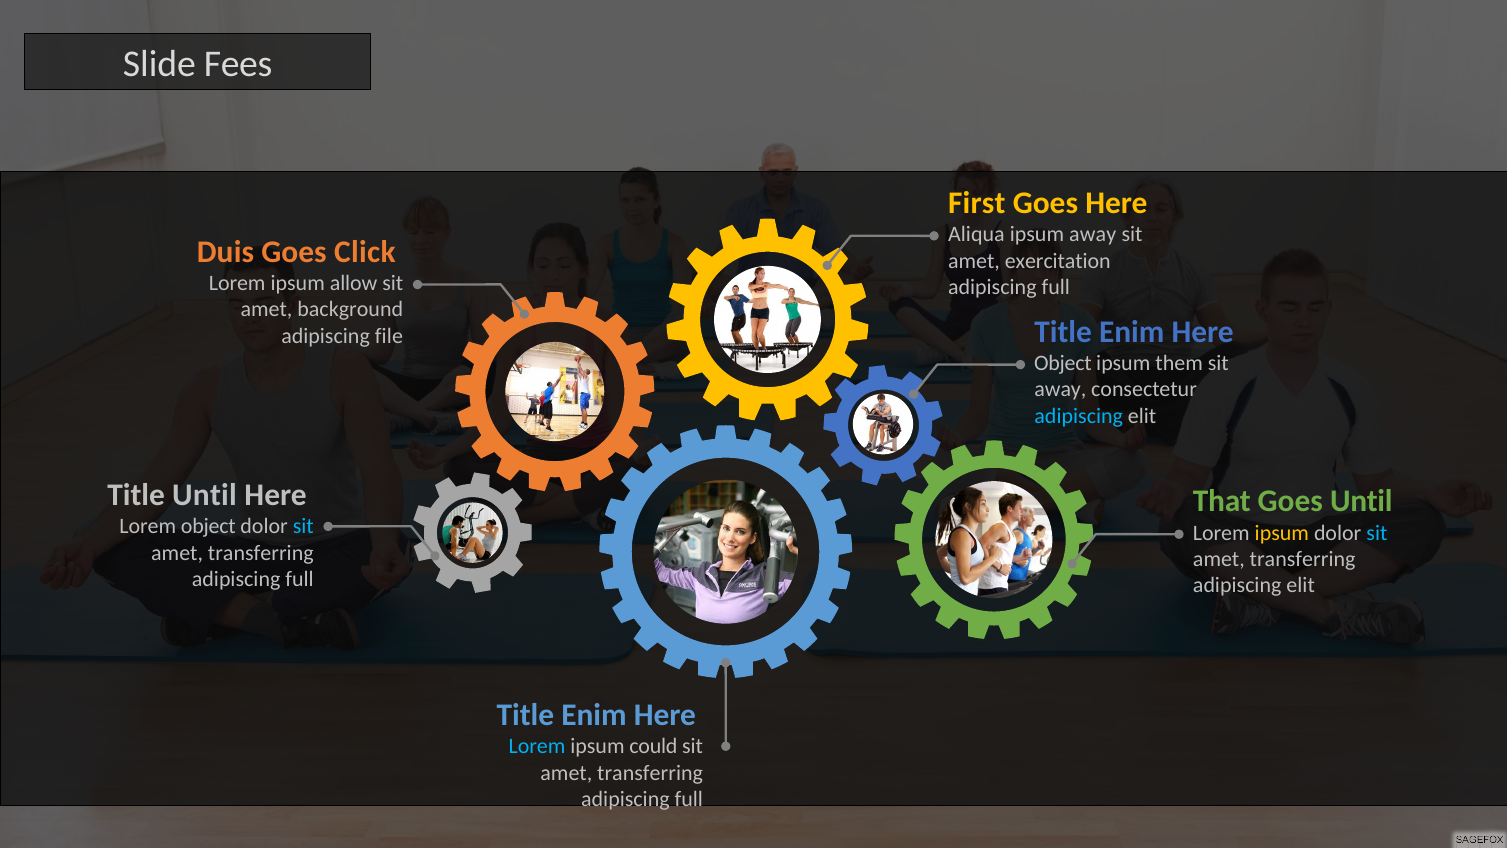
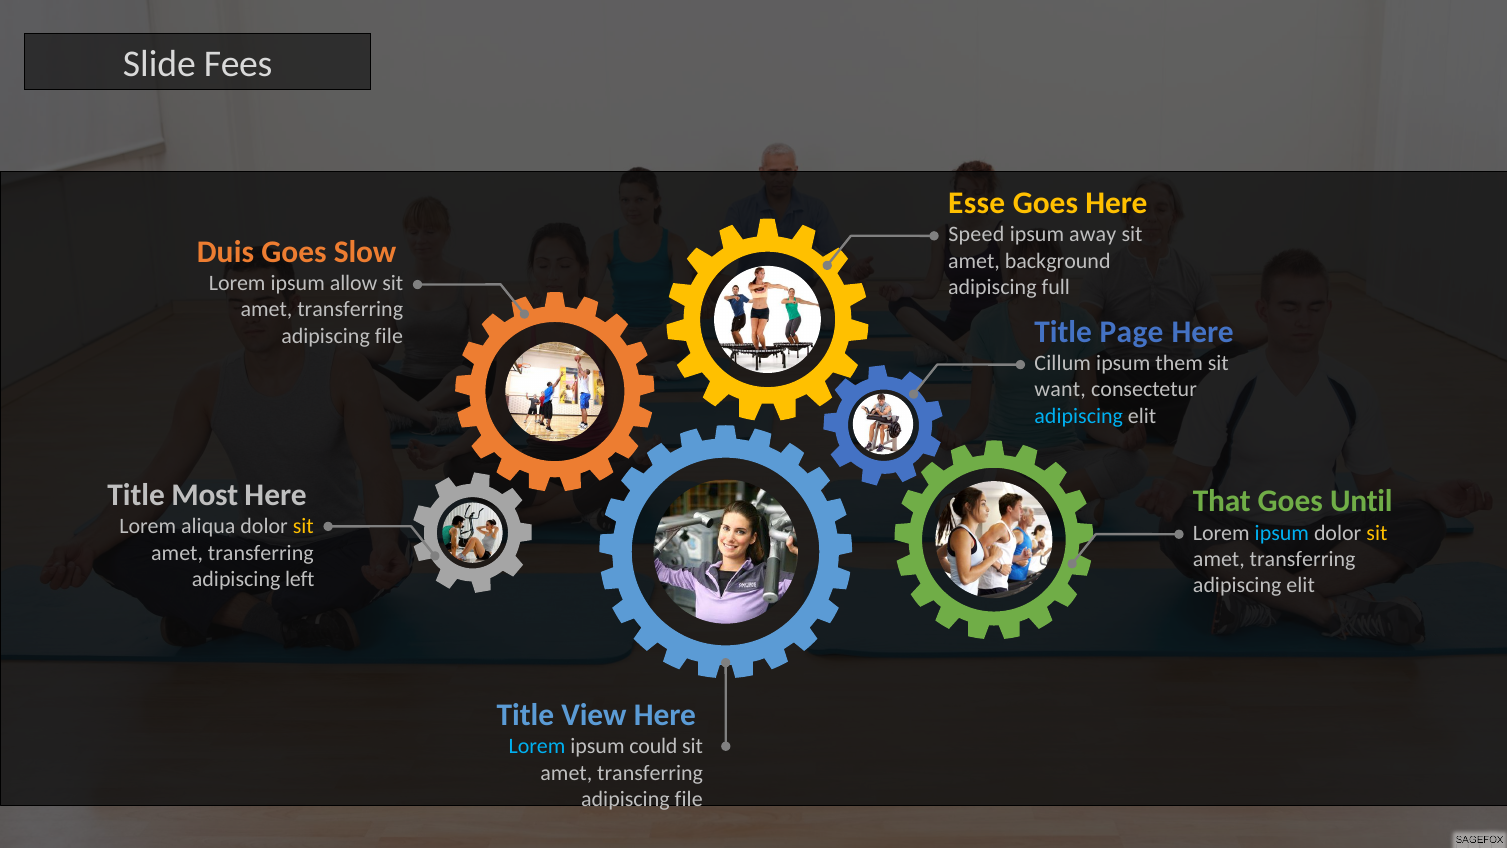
First: First -> Esse (977, 203)
Aliqua: Aliqua -> Speed (976, 234)
Click: Click -> Slow (365, 252)
exercitation: exercitation -> background (1058, 261)
background: background -> transferring (350, 310)
Enim: Enim -> Page (1132, 332)
Object: Object -> Cillum (1063, 363)
away: away -> want (1060, 390)
Title Until: Until -> Most (205, 495)
Lorem object: object -> aliqua (208, 526)
sit colour: light blue -> yellow (303, 526)
ipsum colour: yellow -> light blue (1282, 533)
sit colour: light blue -> yellow (1377, 533)
full: full -> left (300, 579)
Enim: Enim -> View (594, 715)
full: full -> file (689, 799)
